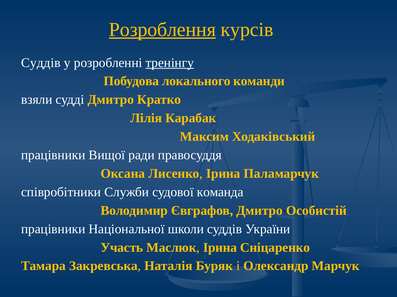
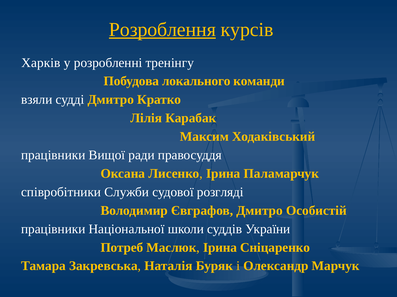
Суддів: Суддів -> Харків (41, 63)
тренінгу underline: present -> none (170, 63)
команда: команда -> розгляді (220, 192)
Участь: Участь -> Потреб (122, 248)
